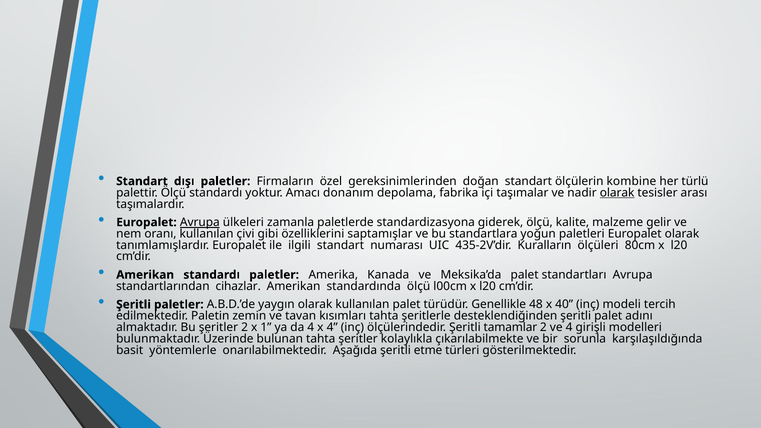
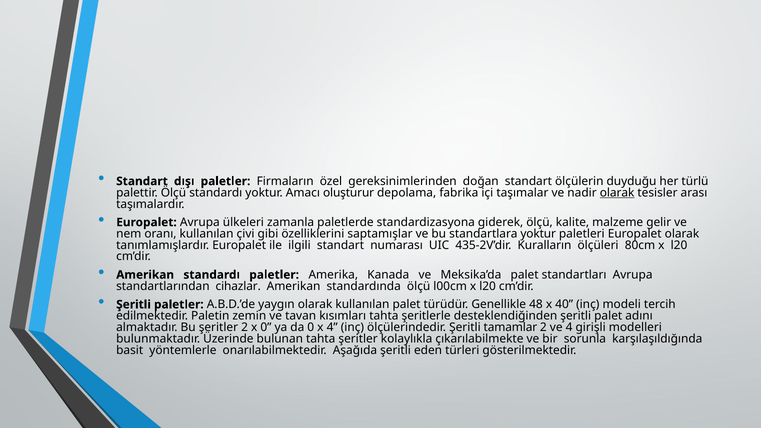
kombine: kombine -> duyduğu (631, 181)
donanım: donanım -> oluşturur (349, 193)
Avrupa underline: present -> none (200, 222)
standartlara yoğun: yoğun -> yoktur (538, 234)
x 1: 1 -> 0 (266, 327)
da 4: 4 -> 0 (311, 327)
etme: etme -> eden (428, 350)
